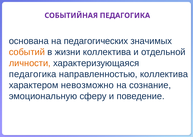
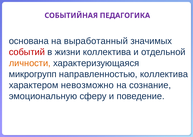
педагогических: педагогических -> выработанный (96, 41)
событий colour: orange -> red (27, 52)
педагогика: педагогика -> микрогрупп (33, 74)
